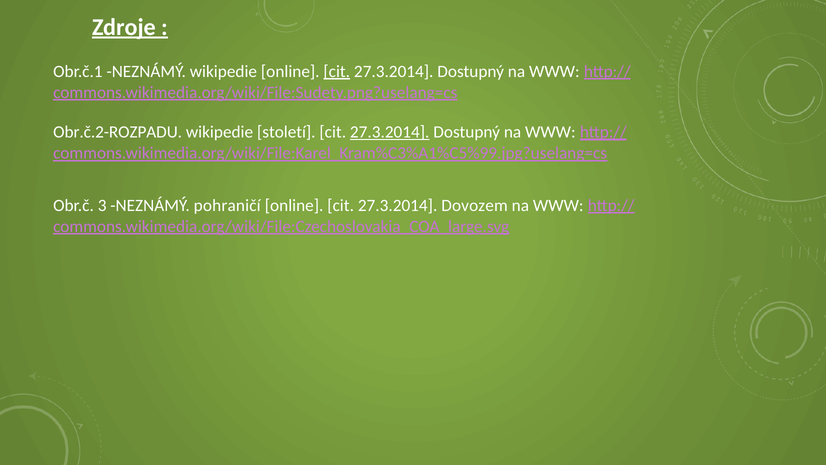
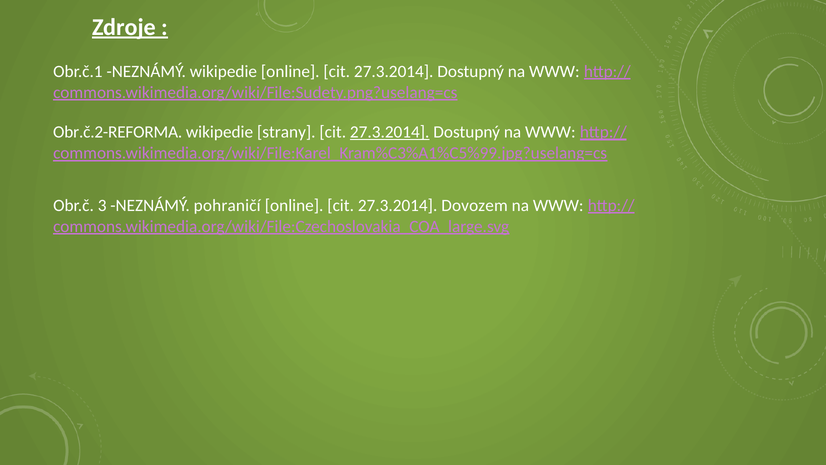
cit underline: present -> none (337, 71)
Obr.č.2-ROZPADU: Obr.č.2-ROZPADU -> Obr.č.2-REFORMA (118, 132)
století: století -> strany (286, 132)
